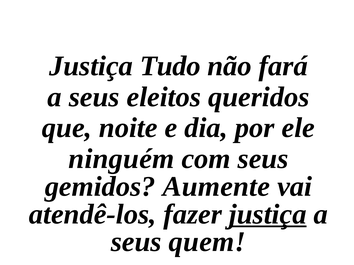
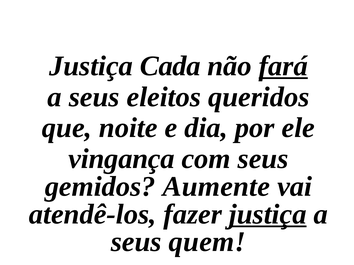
Tudo: Tudo -> Cada (170, 66)
fará underline: none -> present (283, 66)
ninguém: ninguém -> vingança (122, 159)
